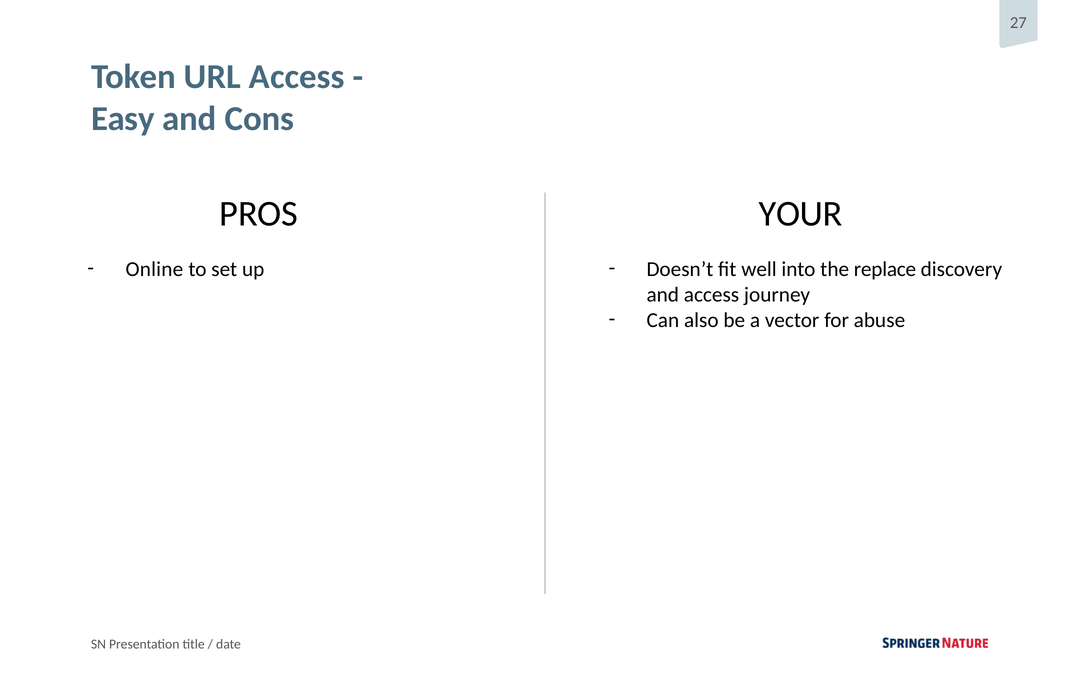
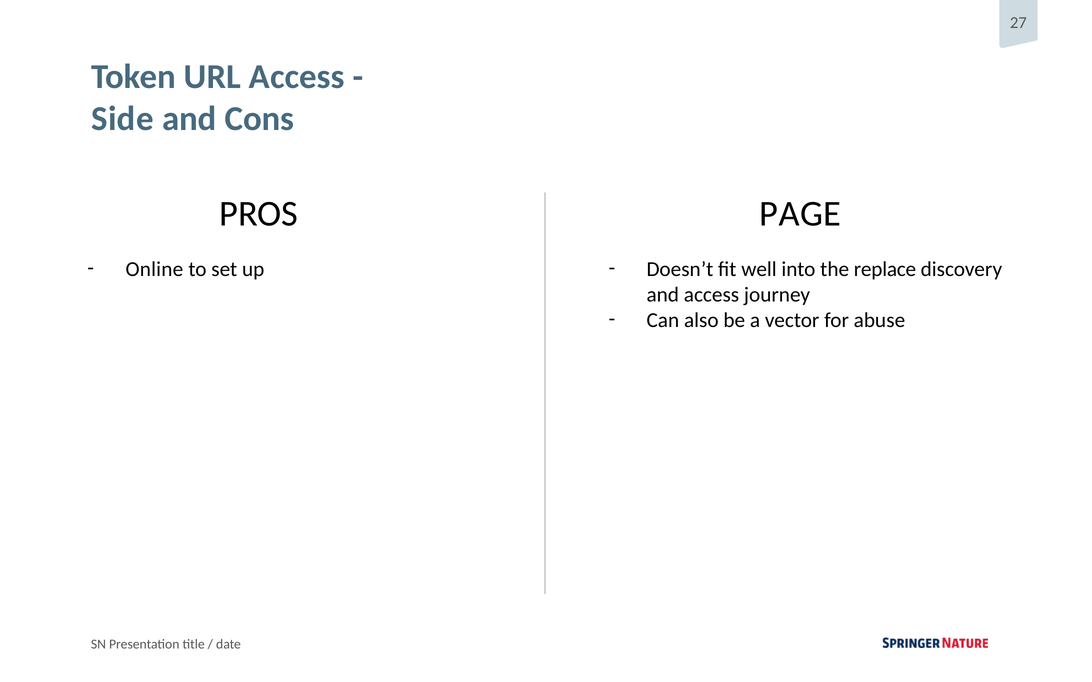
Easy: Easy -> Side (122, 119)
YOUR: YOUR -> PAGE (800, 214)
